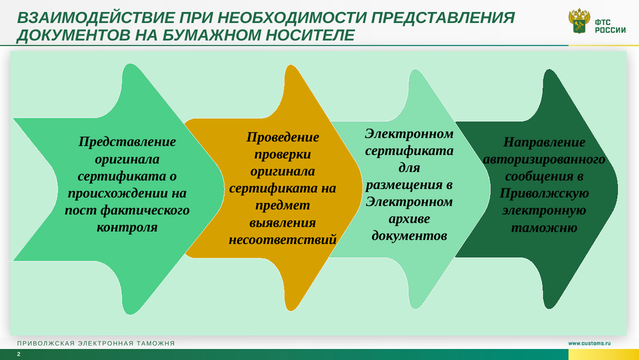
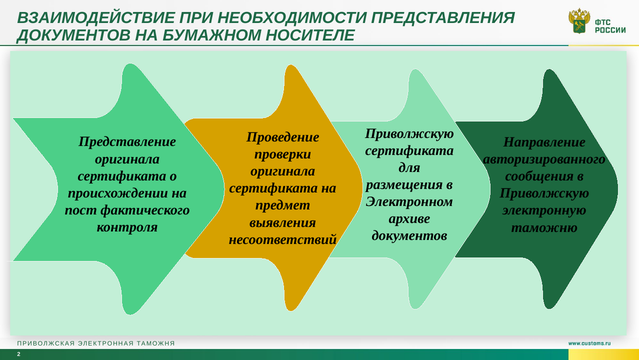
Электронном: Электронном -> Приволжскую (410, 133)
